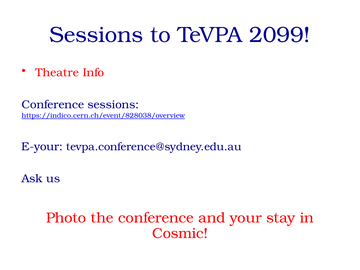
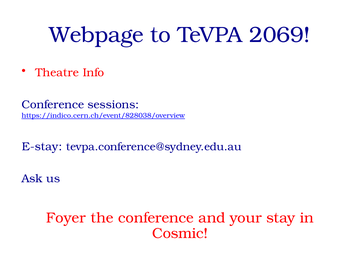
Sessions: Sessions -> Webpage (96, 35)
2099: 2099 -> 2069 (280, 35)
E-your: E-your -> E-stay (42, 147)
Photo: Photo -> Foyer (66, 218)
